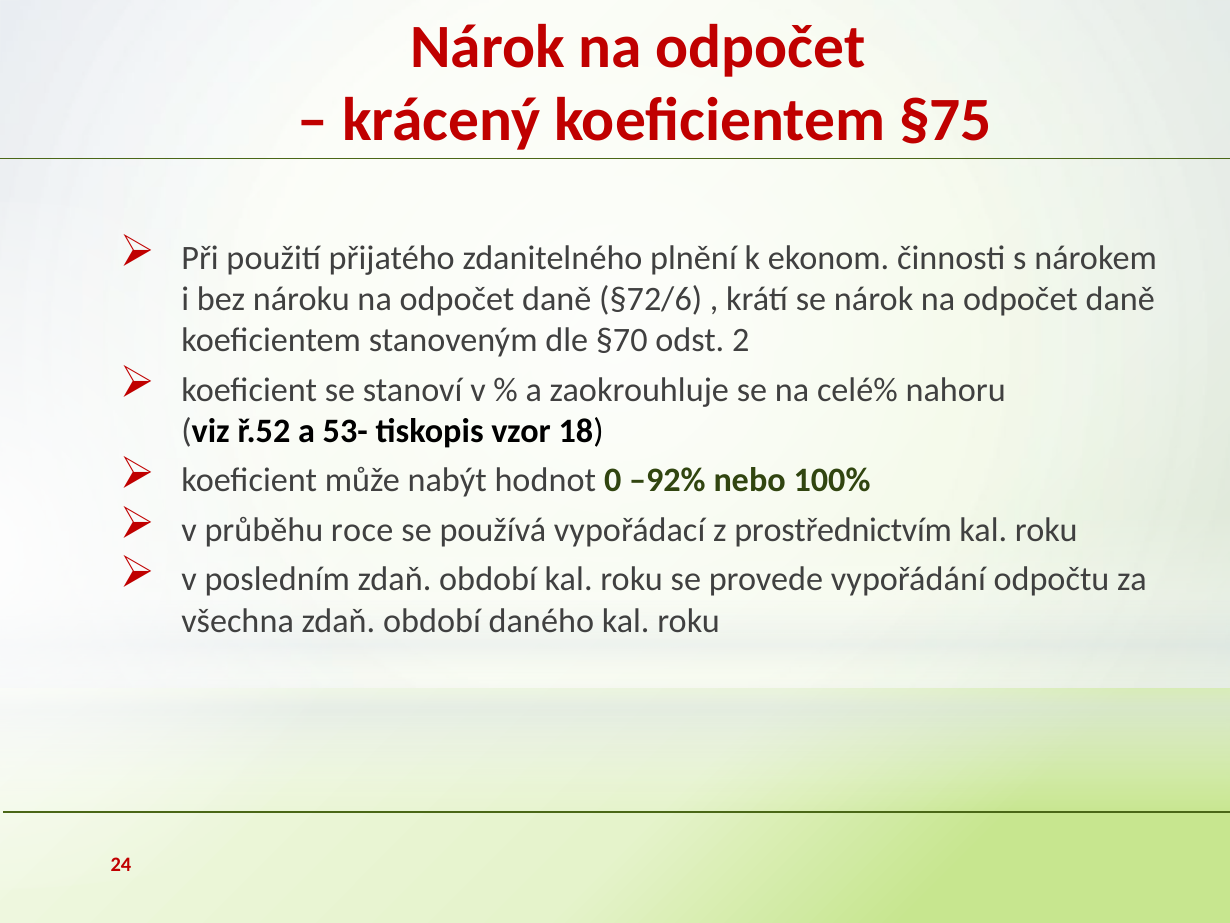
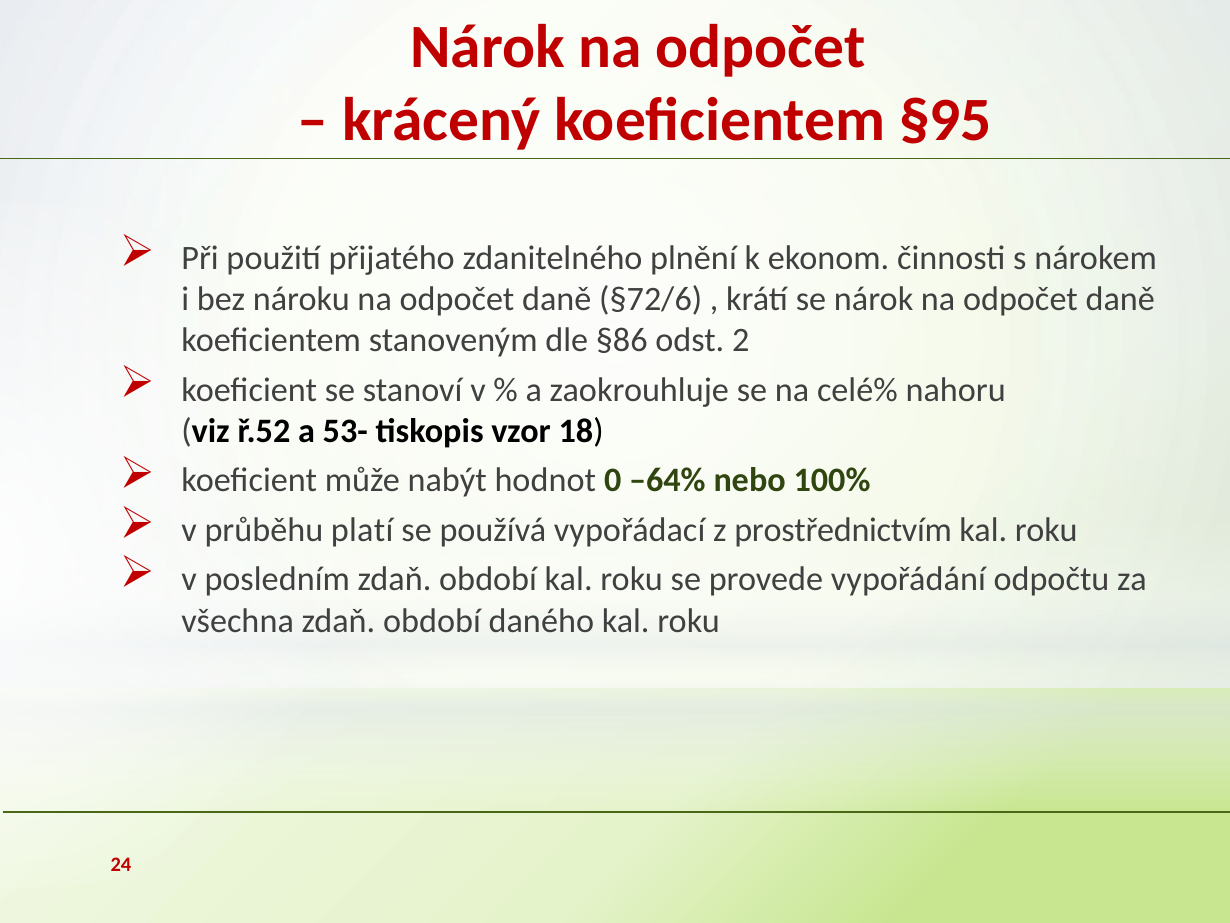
§75: §75 -> §95 (946, 121)
§70: §70 -> §86 (622, 340)
–92%: –92% -> –64% (667, 480)
roce: roce -> platí (362, 530)
